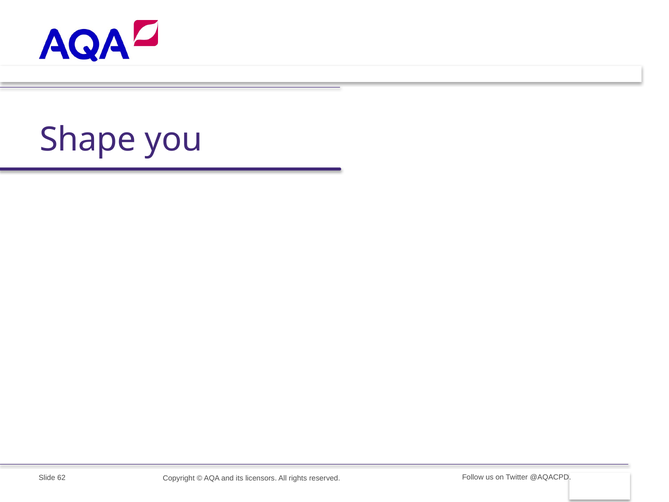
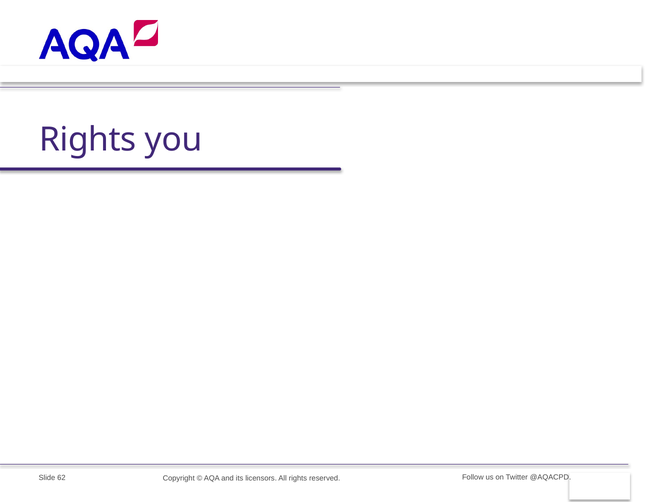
Shape: Shape -> Rights (88, 140)
